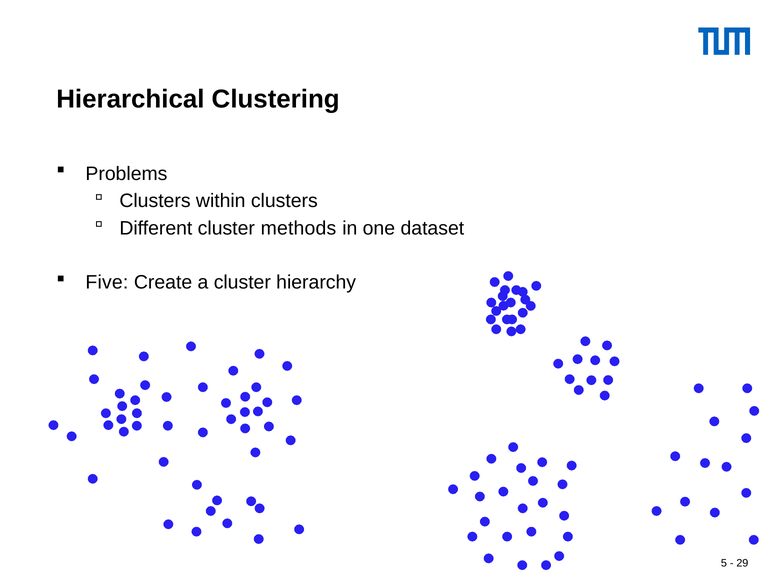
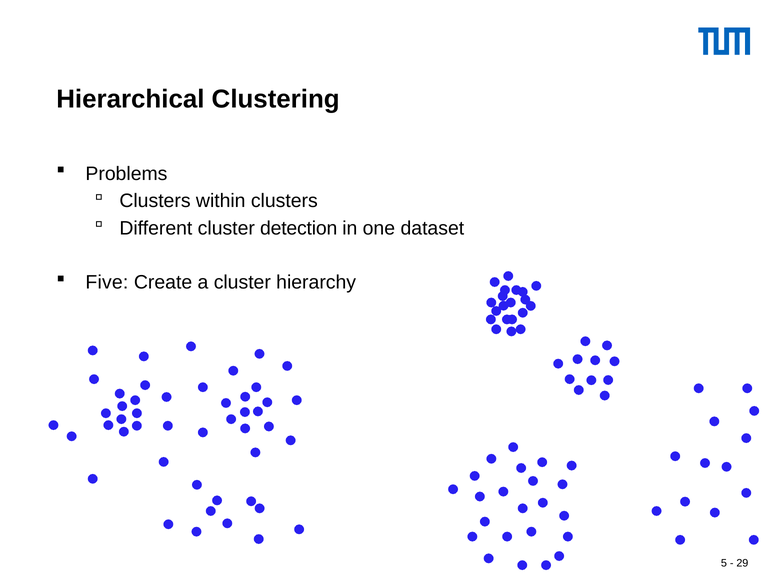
methods: methods -> detection (299, 228)
